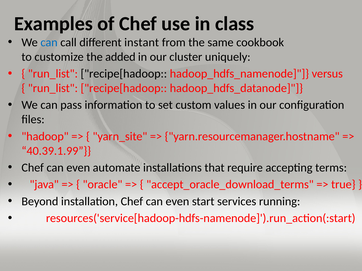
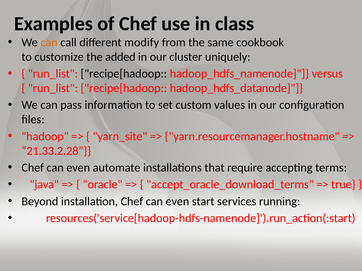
can colour: blue -> orange (49, 42)
instant: instant -> modify (142, 42)
40.39.1.99: 40.39.1.99 -> 21.33.2.28 (56, 151)
